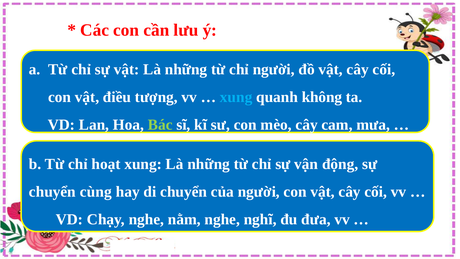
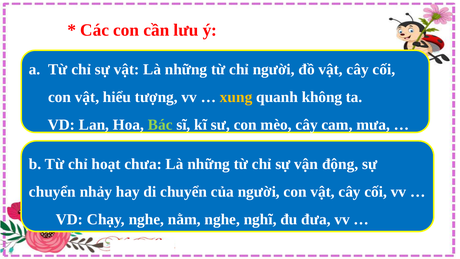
điều: điều -> hiểu (117, 97)
xung colour: light blue -> yellow (236, 97)
hoạt xung: xung -> chưa (143, 164)
cùng: cùng -> nhảy (96, 192)
